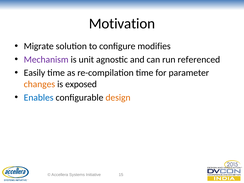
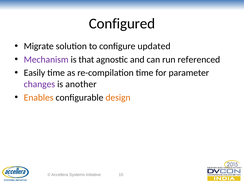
Motivation: Motivation -> Configured (122, 24)
modifies: modifies -> updated (154, 46)
unit: unit -> that (86, 60)
changes colour: orange -> purple (39, 84)
exposed: exposed -> another (81, 84)
Enables colour: blue -> orange (39, 97)
